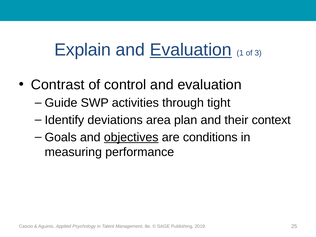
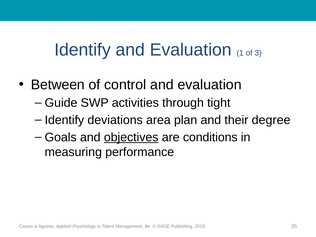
Explain: Explain -> Identify (83, 50)
Evaluation underline: present -> none (191, 50)
Contrast: Contrast -> Between (58, 85)
context: context -> degree (271, 120)
